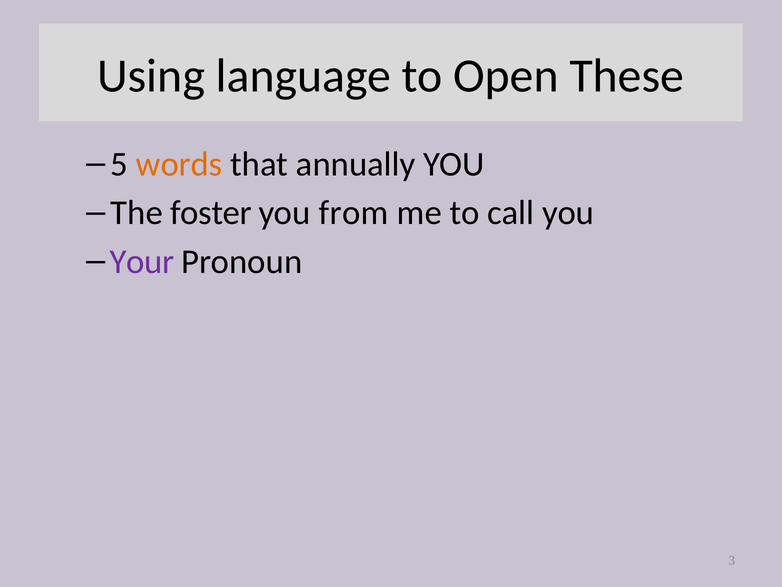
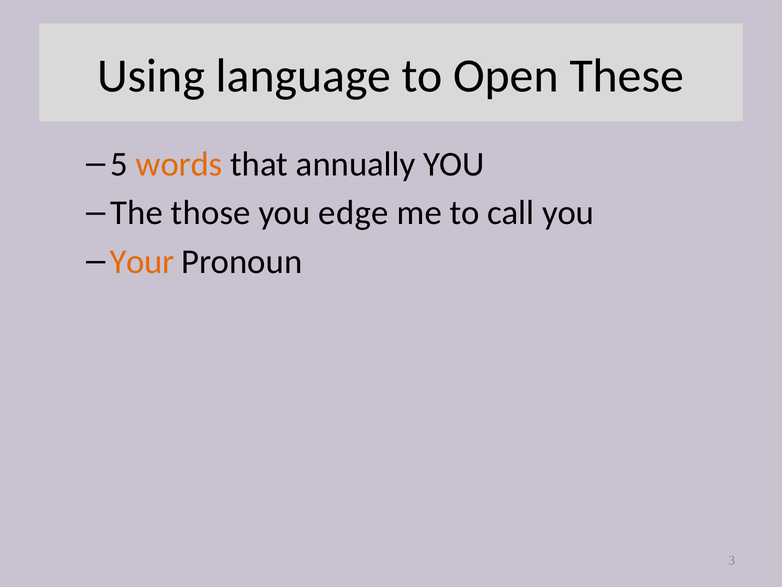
foster: foster -> those (211, 213)
from: from -> edge (354, 213)
Your colour: purple -> orange (142, 261)
